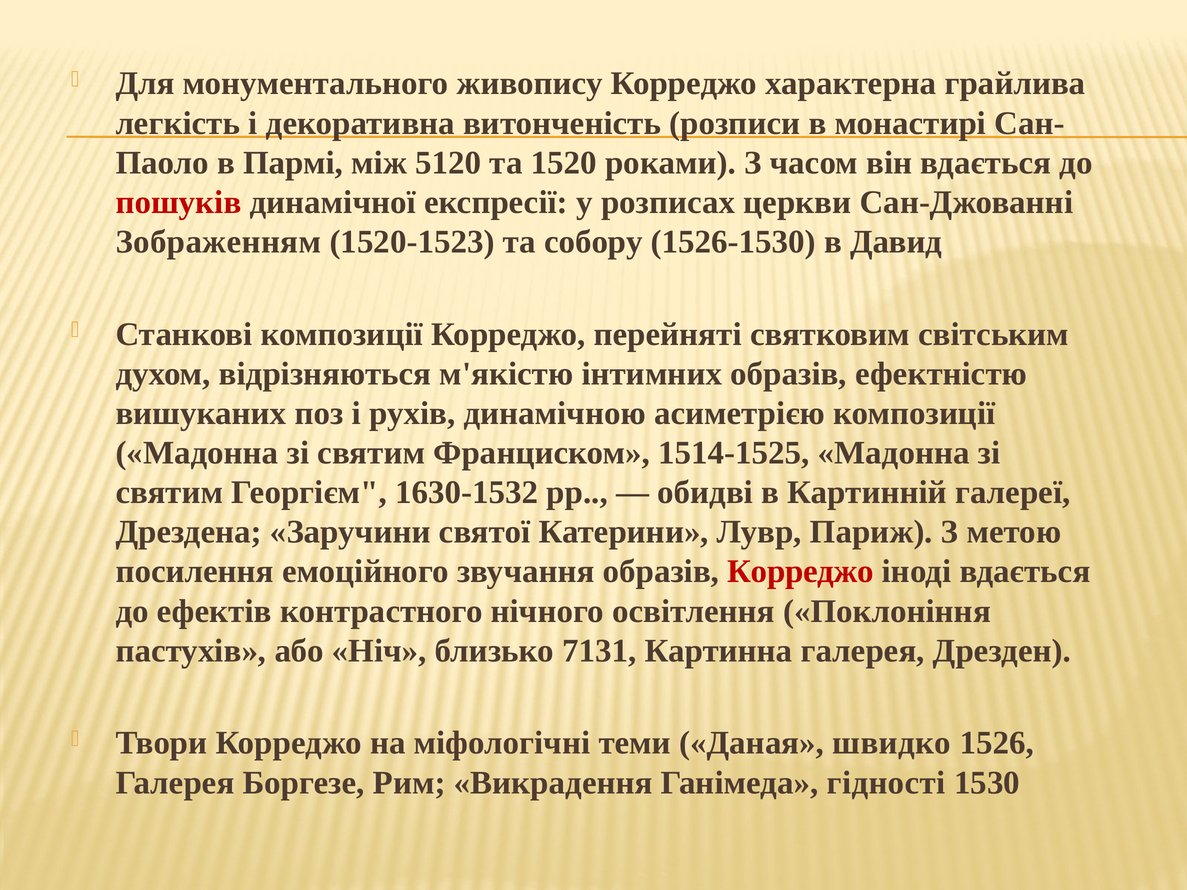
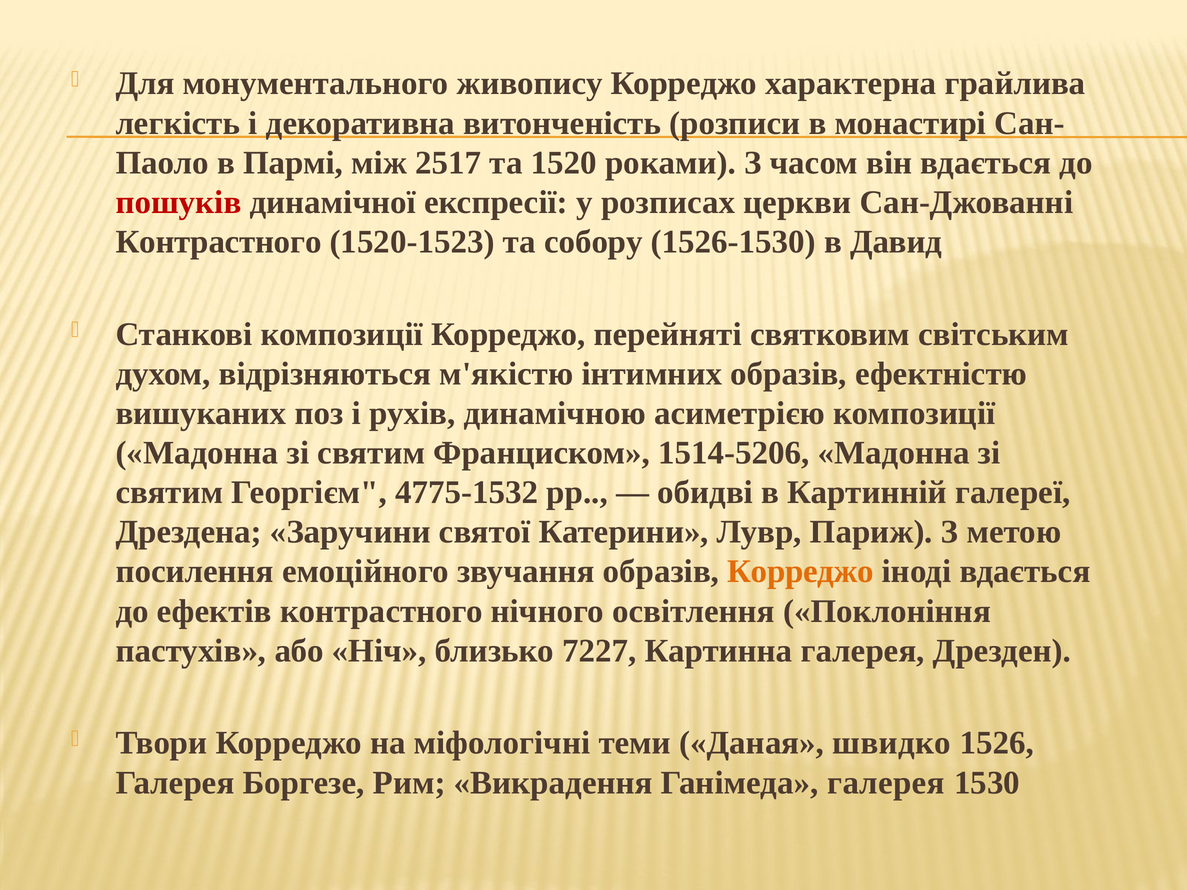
5120: 5120 -> 2517 (448, 163)
Зображенням: Зображенням -> Контрастного (219, 242)
1514-1525: 1514-1525 -> 1514-5206 (734, 453)
1630-1532: 1630-1532 -> 4775-1532 (467, 493)
Корреджо colour: red -> orange (801, 572)
7131: 7131 -> 7227 (599, 651)
Ганімеда гідності: гідності -> галерея (886, 783)
